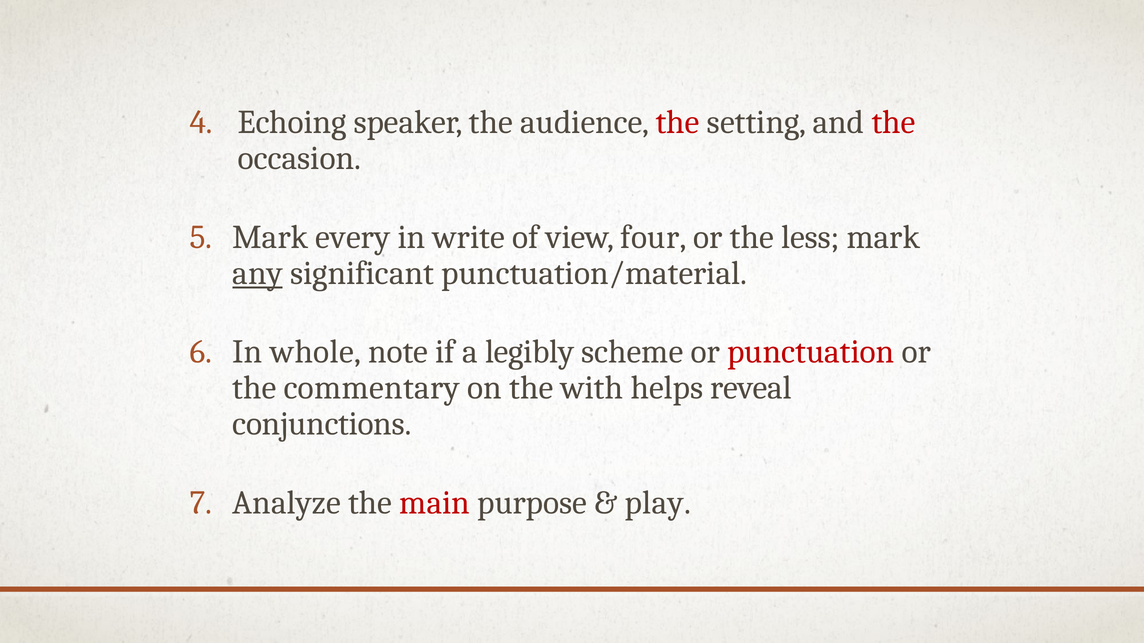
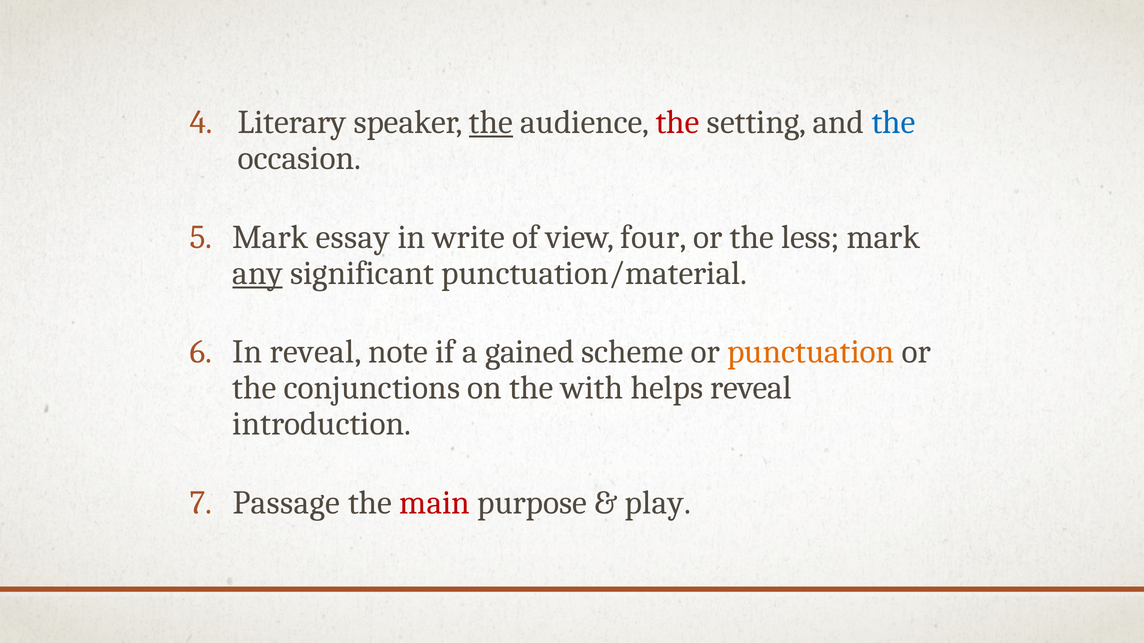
Echoing: Echoing -> Literary (292, 122)
the underline: none -> present (491, 122)
the colour: red -> blue (894, 122)
every: every -> essay (353, 237)
In whole: whole -> reveal (316, 352)
legibly: legibly -> gained (530, 352)
punctuation colour: red -> orange (811, 352)
commentary: commentary -> conjunctions (372, 388)
conjunctions: conjunctions -> introduction (322, 424)
Analyze: Analyze -> Passage (286, 503)
